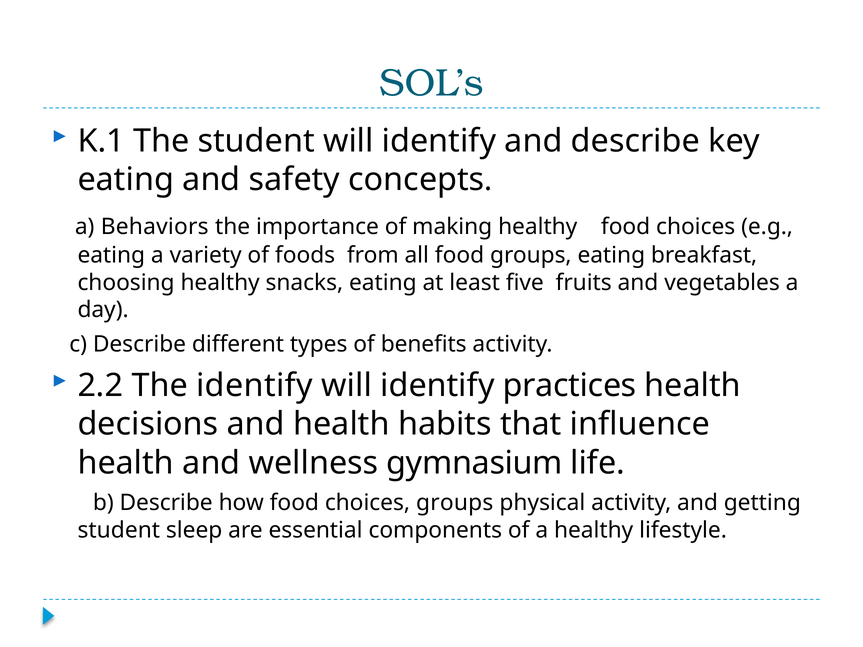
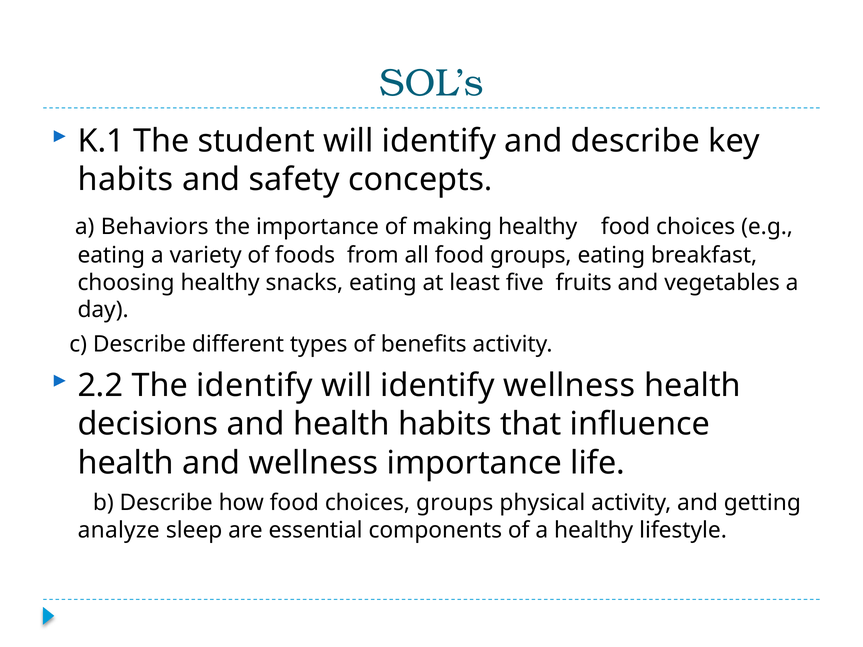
eating: eating -> habits (126, 180)
identify practices: practices -> wellness (569, 386)
wellness gymnasium: gymnasium -> importance (474, 463)
student: student -> analyze (119, 530)
